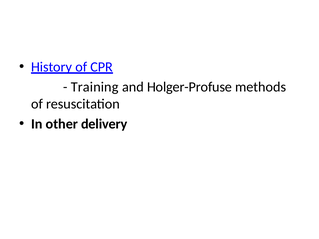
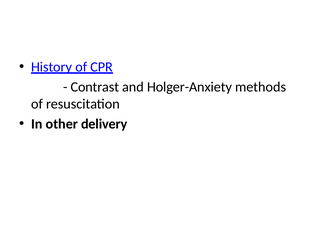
Training: Training -> Contrast (95, 87)
Holger-Profuse: Holger-Profuse -> Holger-Anxiety (189, 87)
